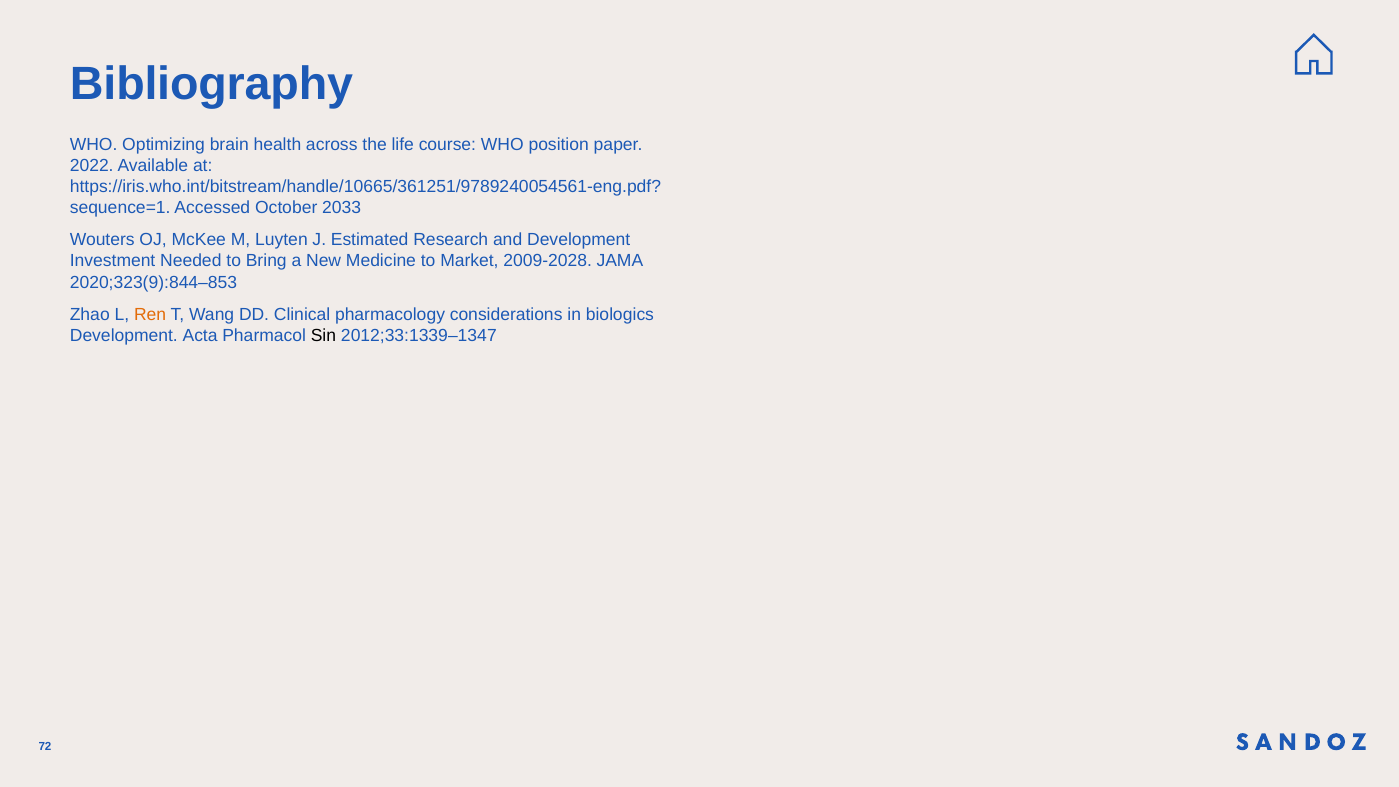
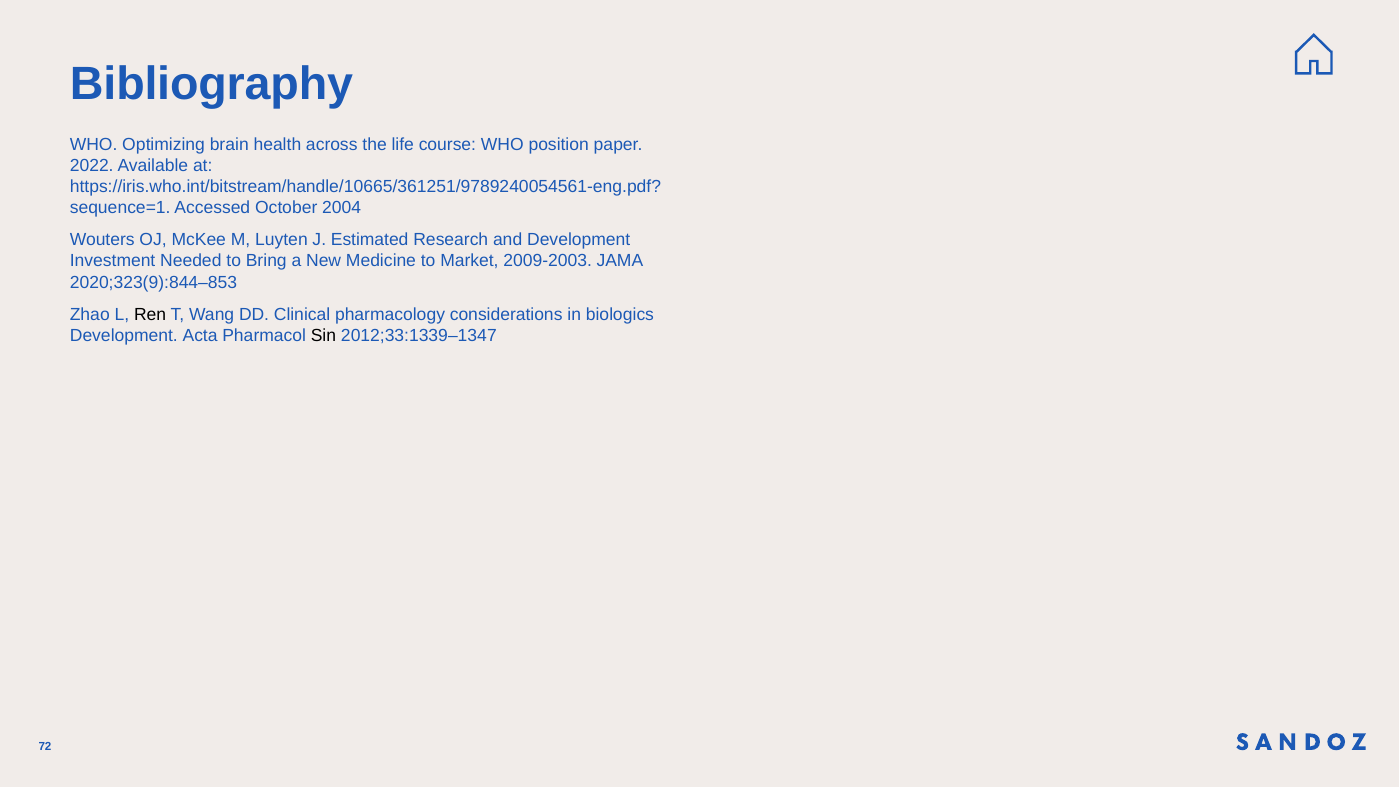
2033: 2033 -> 2004 (342, 207)
2009-2028: 2009-2028 -> 2009-2003 (548, 261)
Ren colour: orange -> black (150, 315)
